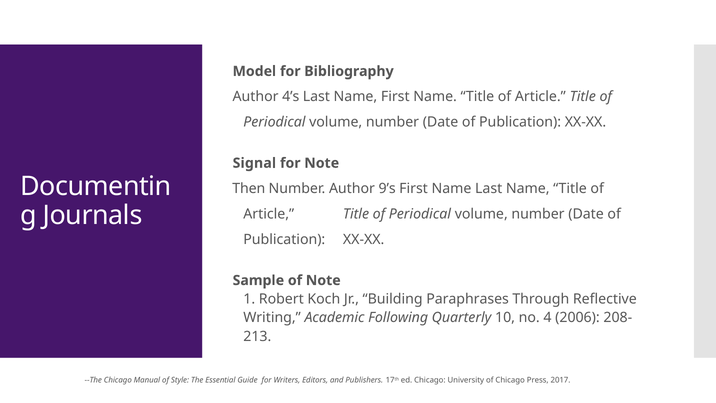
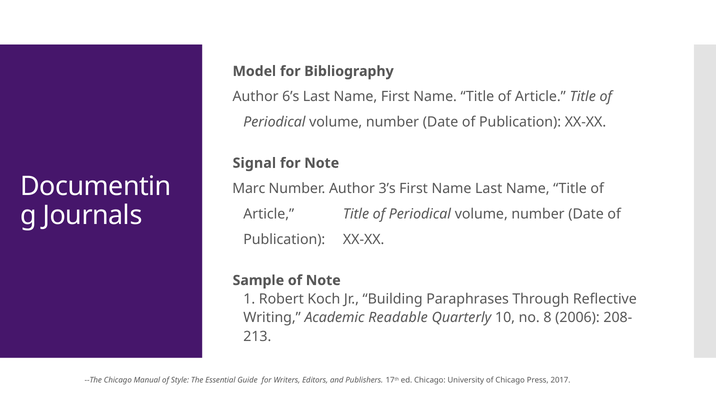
4’s: 4’s -> 6’s (291, 97)
Then: Then -> Marc (249, 188)
9’s: 9’s -> 3’s (387, 188)
Following: Following -> Readable (398, 318)
4: 4 -> 8 (547, 318)
